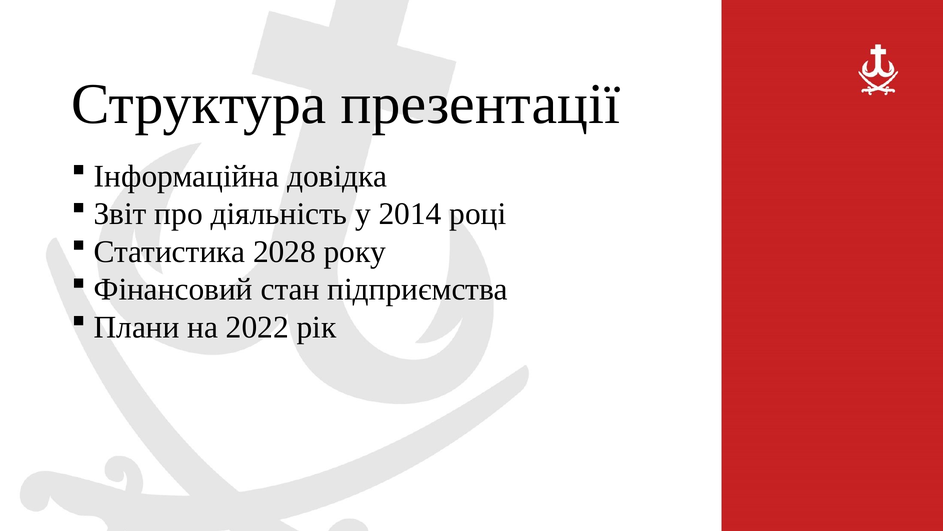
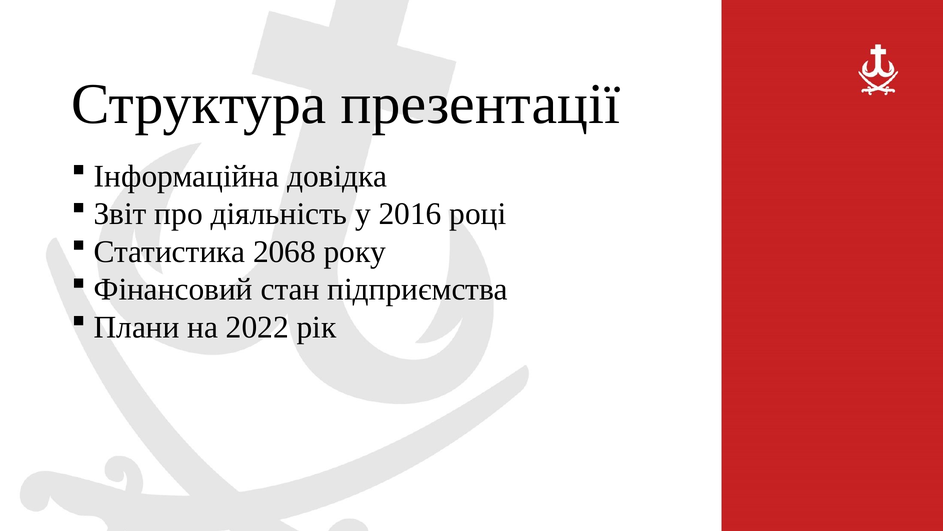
2014: 2014 -> 2016 (410, 214)
2028: 2028 -> 2068 (284, 251)
